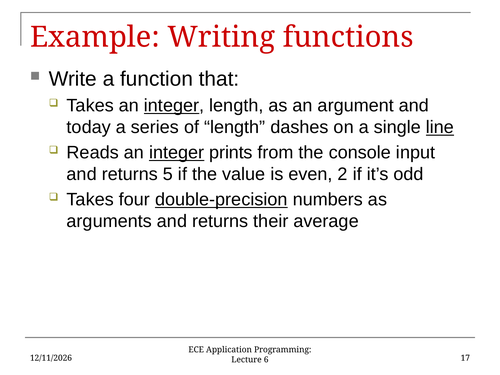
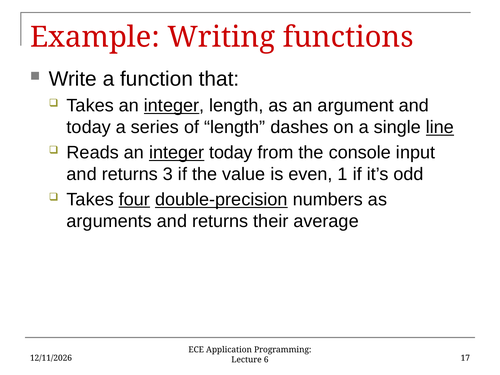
integer prints: prints -> today (231, 153)
5: 5 -> 3 (168, 174)
2: 2 -> 1 (343, 174)
four underline: none -> present (134, 200)
